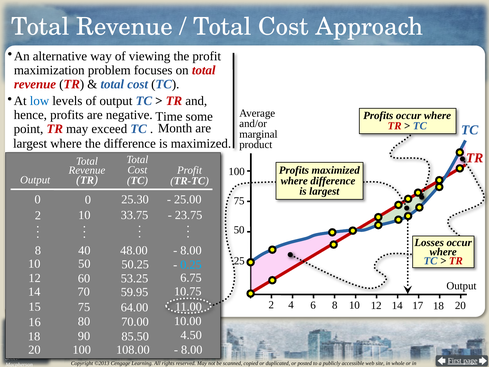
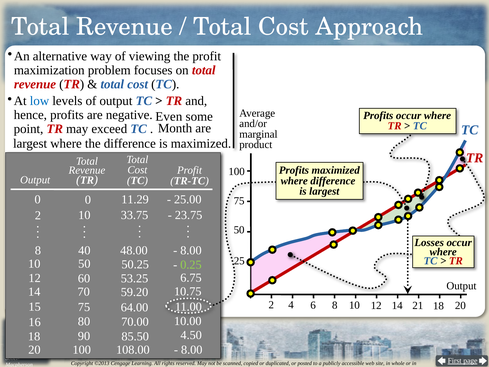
Time: Time -> Even (169, 116)
25.30: 25.30 -> 11.29 (135, 199)
0.25 colour: light blue -> light green (191, 265)
59.95: 59.95 -> 59.20 (135, 292)
17: 17 -> 21 (418, 305)
